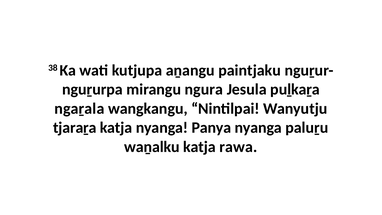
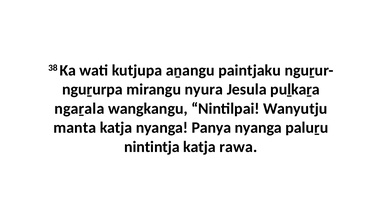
ngura: ngura -> nyura (204, 89)
tjaraṟa: tjaraṟa -> manta (75, 128)
waṉalku: waṉalku -> nintintja (152, 147)
